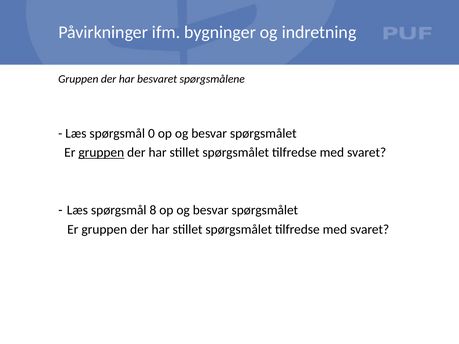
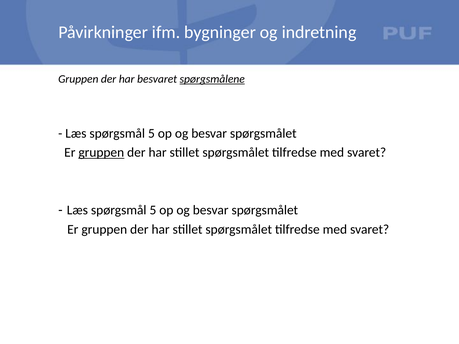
spørgsmålene underline: none -> present (212, 79)
0: 0 -> 5 (151, 133)
8: 8 -> 5 (153, 210)
